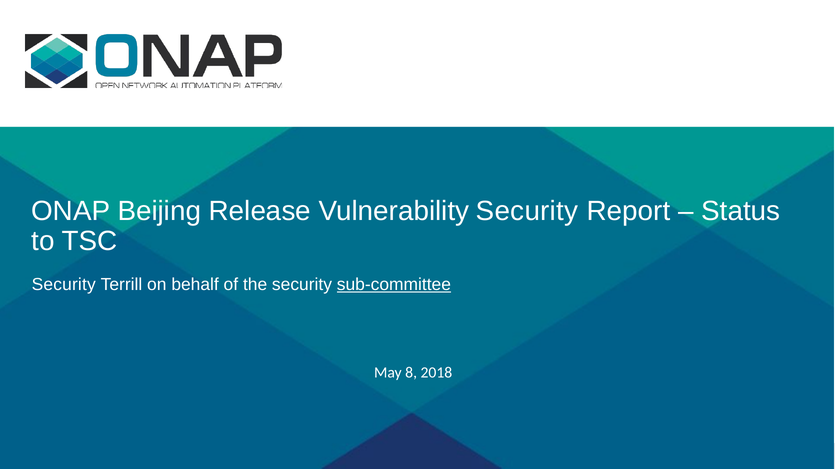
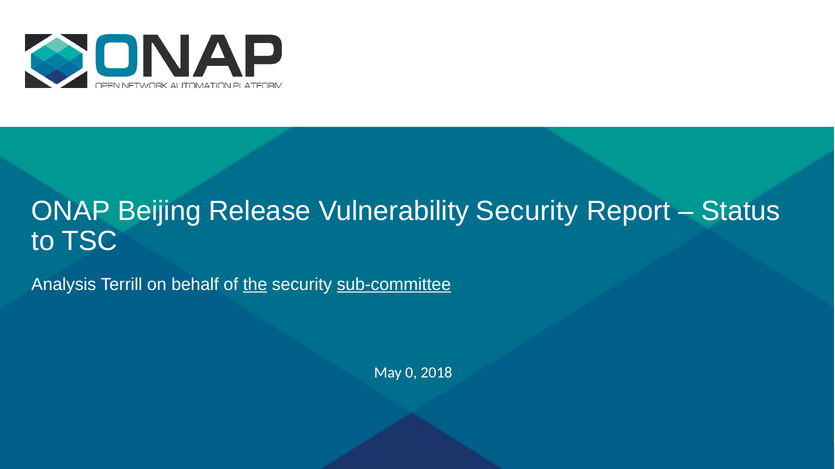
Security: Security -> Analysis (64, 285)
the underline: none -> present (255, 285)
8: 8 -> 0 (411, 373)
